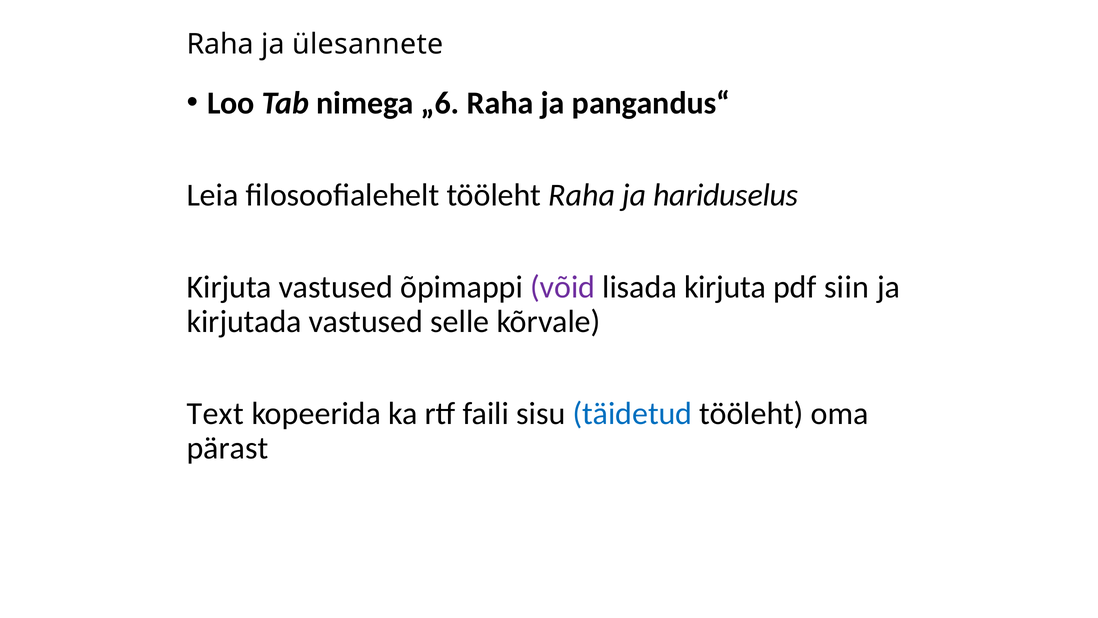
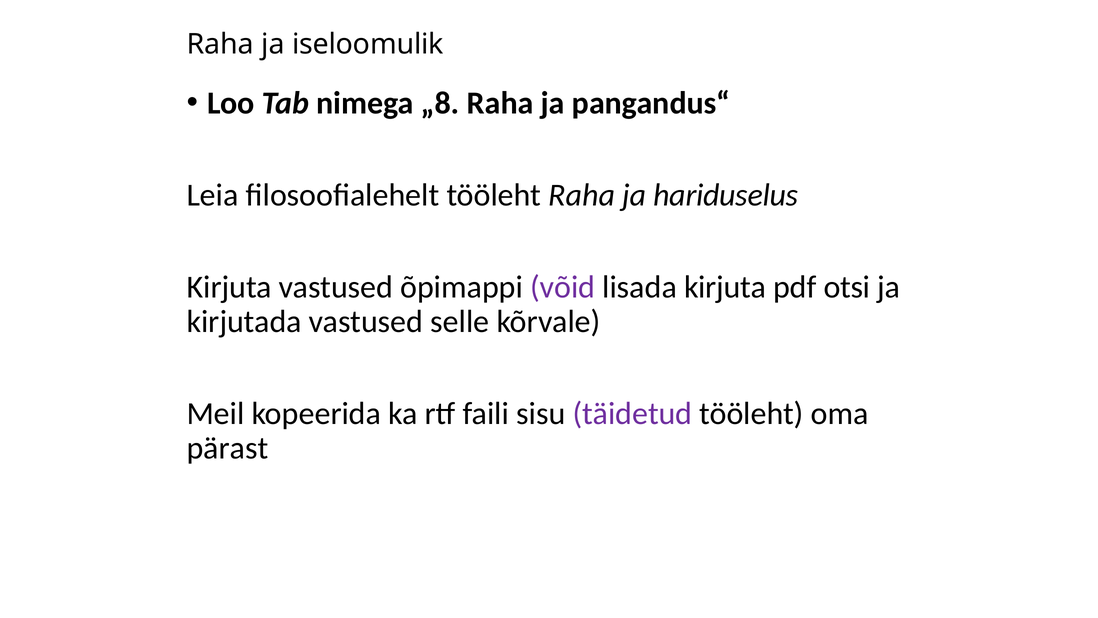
ülesannete: ülesannete -> iseloomulik (368, 44)
„6: „6 -> „8 (440, 103)
siin: siin -> otsi (847, 287)
Text: Text -> Meil (216, 413)
täidetud colour: blue -> purple (632, 413)
